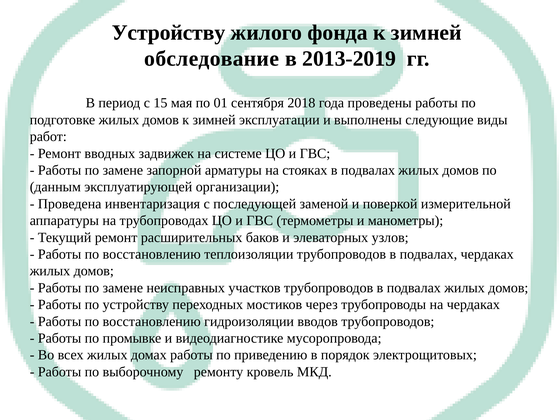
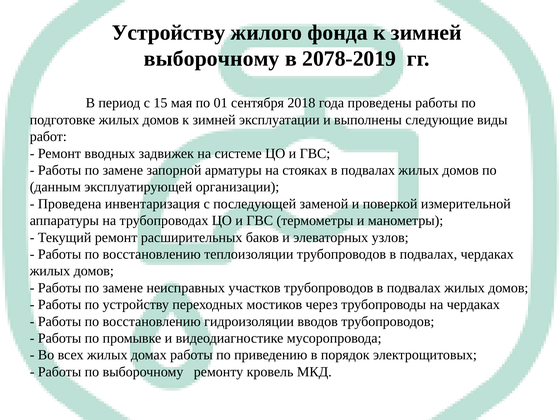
обследование: обследование -> выборочному (212, 59)
2013-2019: 2013-2019 -> 2078-2019 (349, 59)
